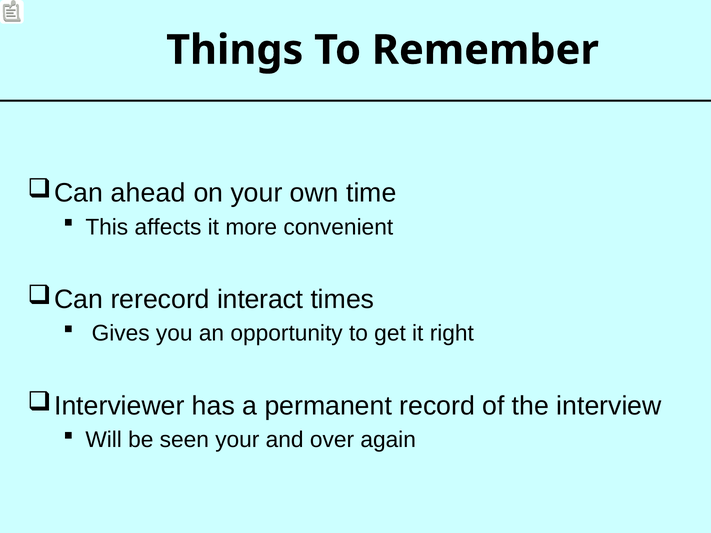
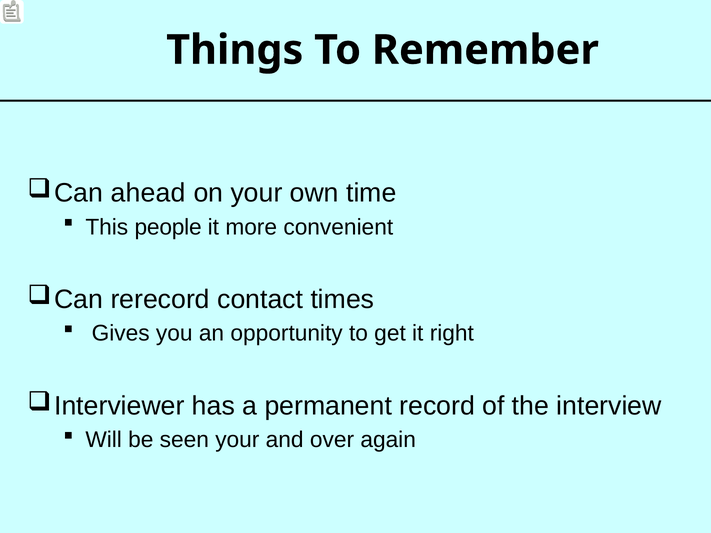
affects: affects -> people (168, 227)
interact: interact -> contact (260, 300)
